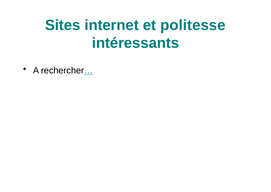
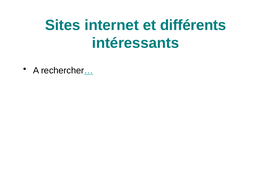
politesse: politesse -> différents (193, 25)
